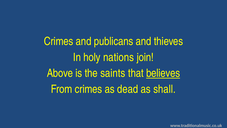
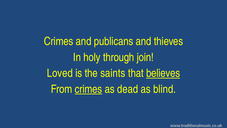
nations: nations -> through (119, 57)
Above: Above -> Loved (60, 73)
crimes underline: none -> present (88, 89)
shall: shall -> blind (165, 89)
